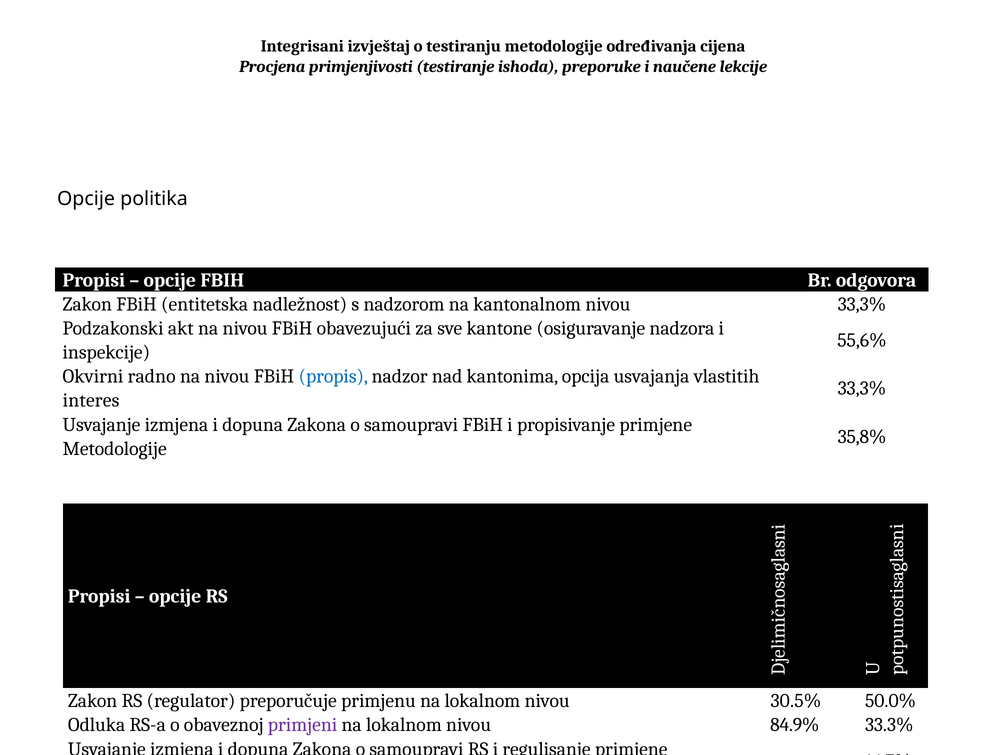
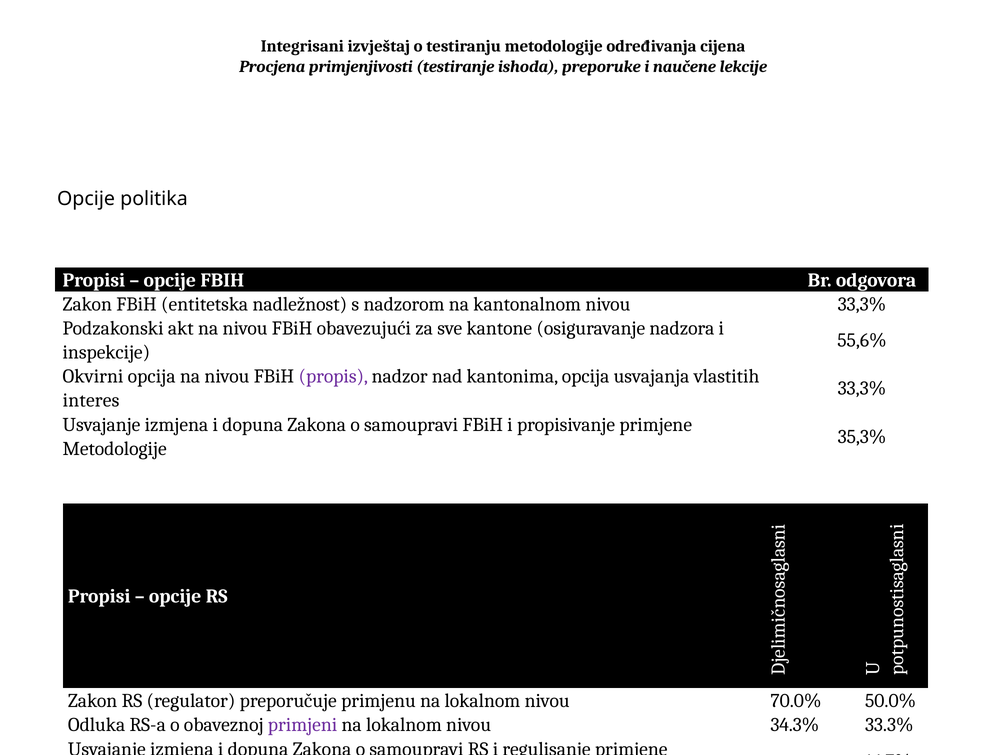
Okvirni radno: radno -> opcija (152, 377)
propis colour: blue -> purple (333, 377)
35,8%: 35,8% -> 35,3% (862, 437)
30.5%: 30.5% -> 70.0% (796, 701)
84.9%: 84.9% -> 34.3% (795, 725)
